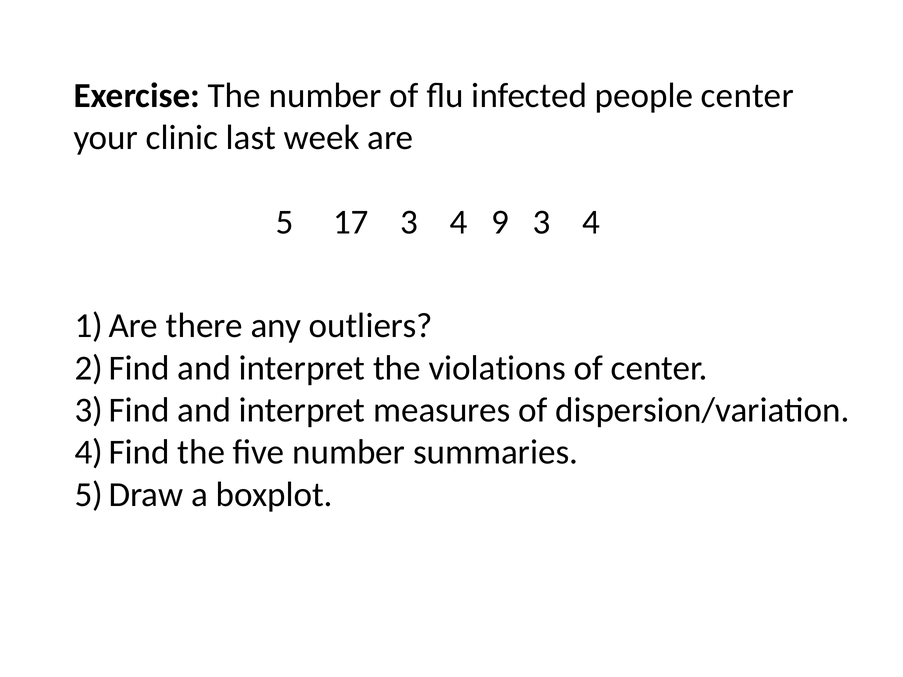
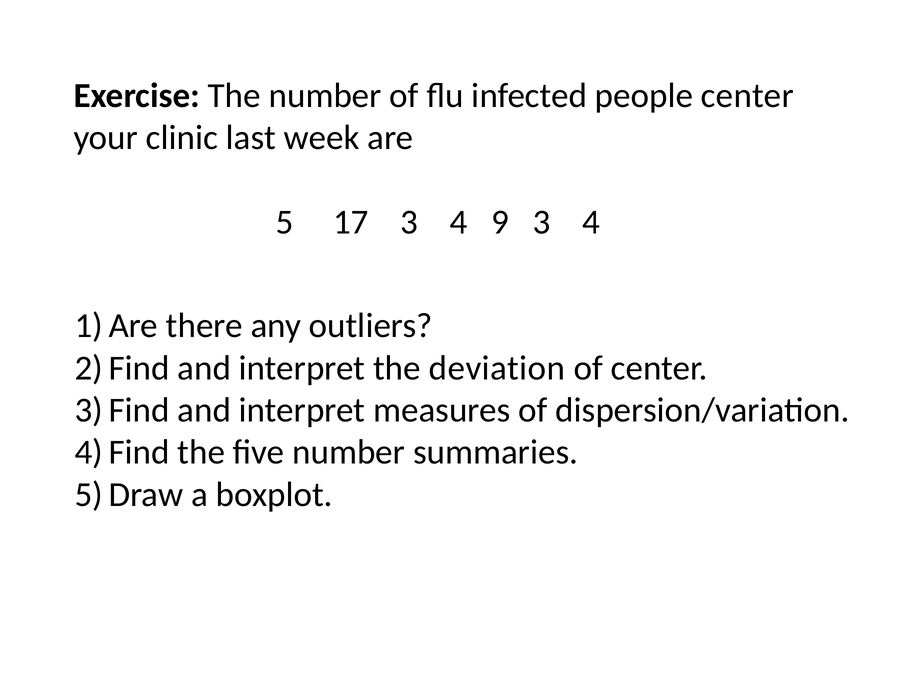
violations: violations -> deviation (497, 368)
